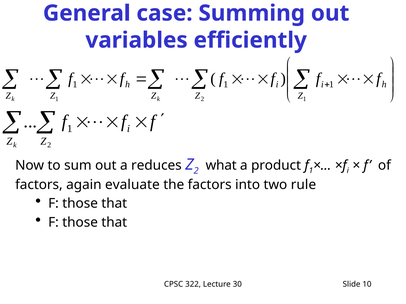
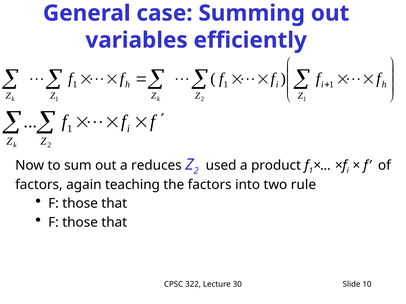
what: what -> used (221, 166)
evaluate: evaluate -> teaching (132, 185)
